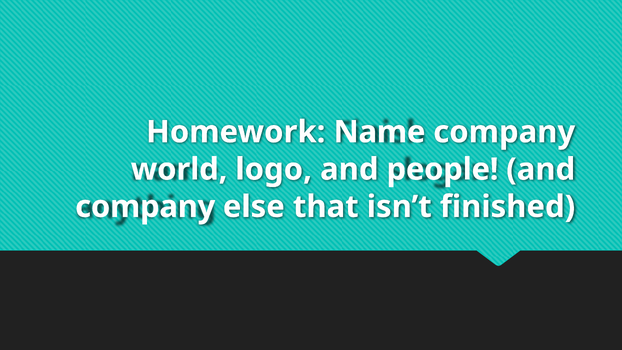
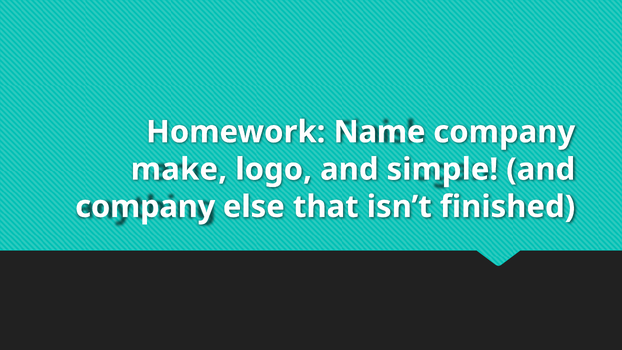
world: world -> make (179, 169)
people: people -> simple (442, 169)
